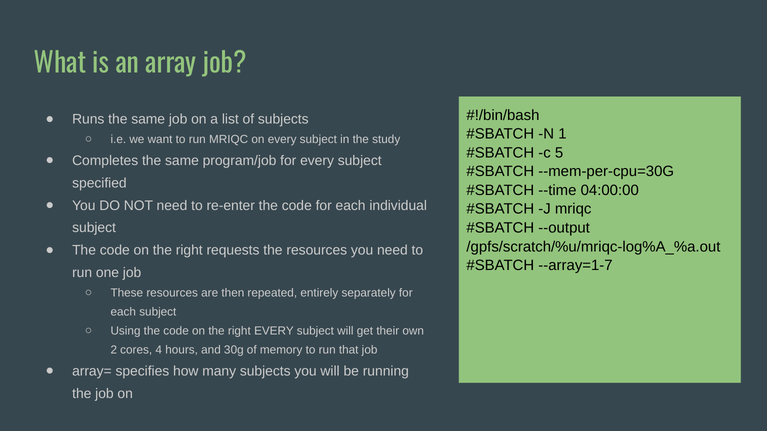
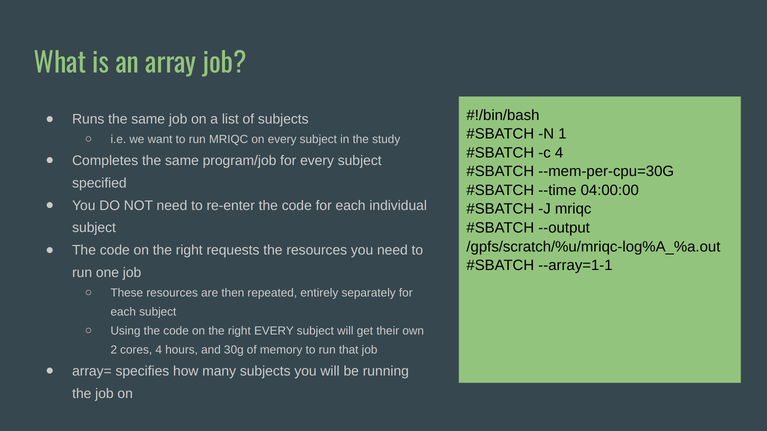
c 5: 5 -> 4 (559, 153)
--array=1-7: --array=1-7 -> --array=1-1 (575, 266)
